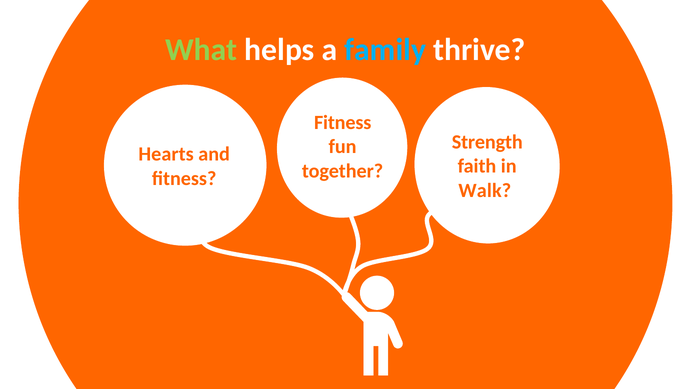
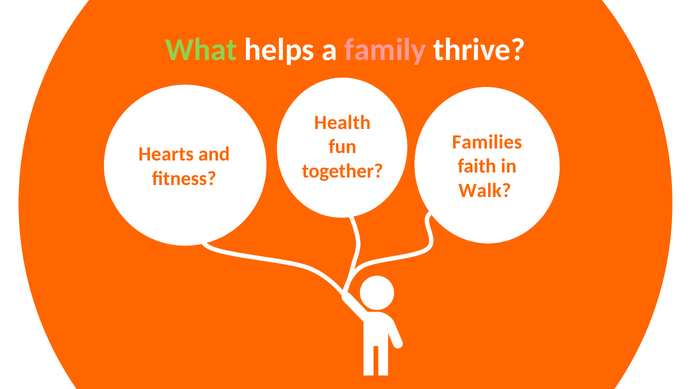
family colour: light blue -> pink (385, 50)
Fitness: Fitness -> Health (342, 122)
Strength: Strength -> Families (487, 142)
